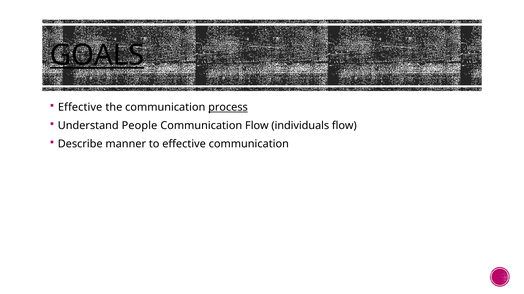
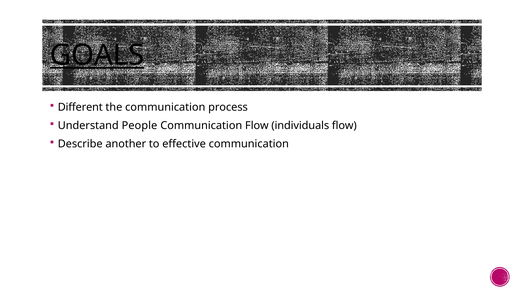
Effective: Effective -> Different (80, 108)
process underline: present -> none (228, 108)
manner: manner -> another (126, 144)
